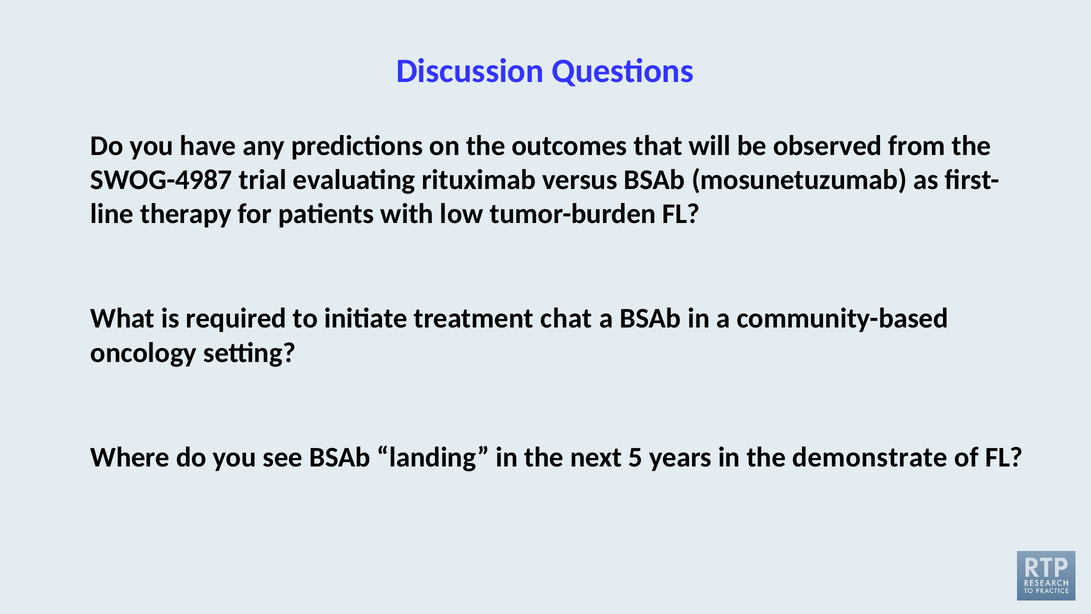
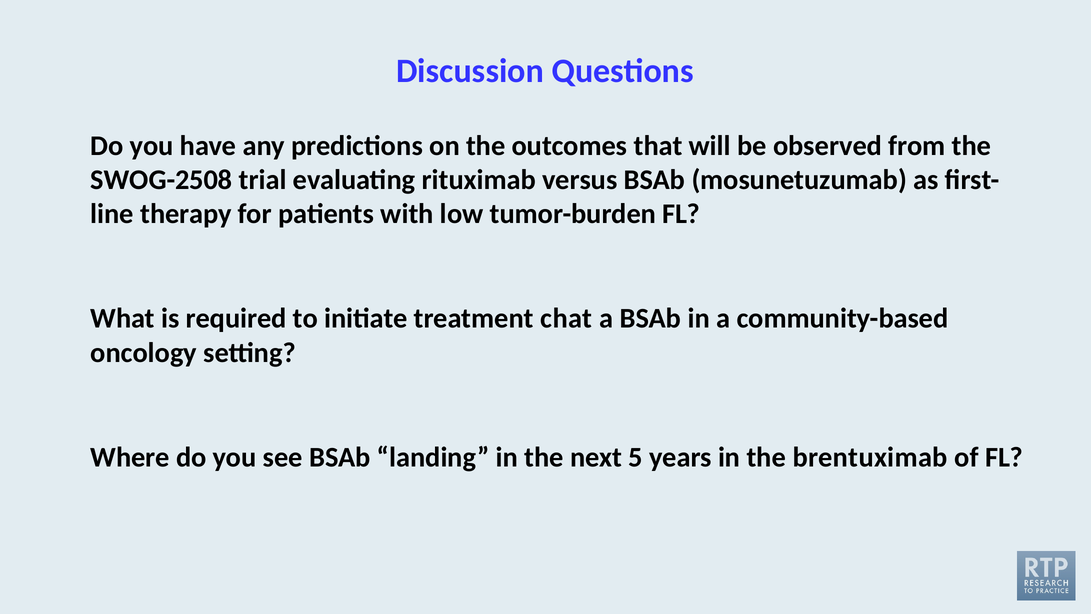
SWOG-4987: SWOG-4987 -> SWOG-2508 (161, 180)
demonstrate: demonstrate -> brentuximab (870, 457)
